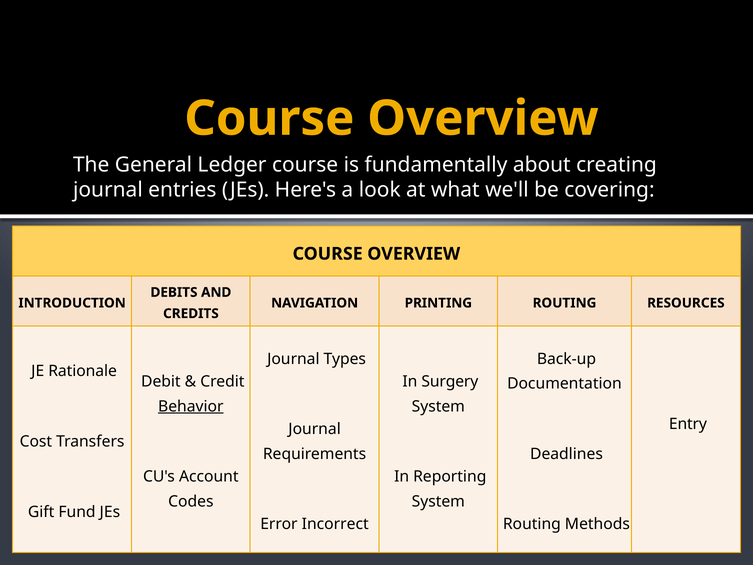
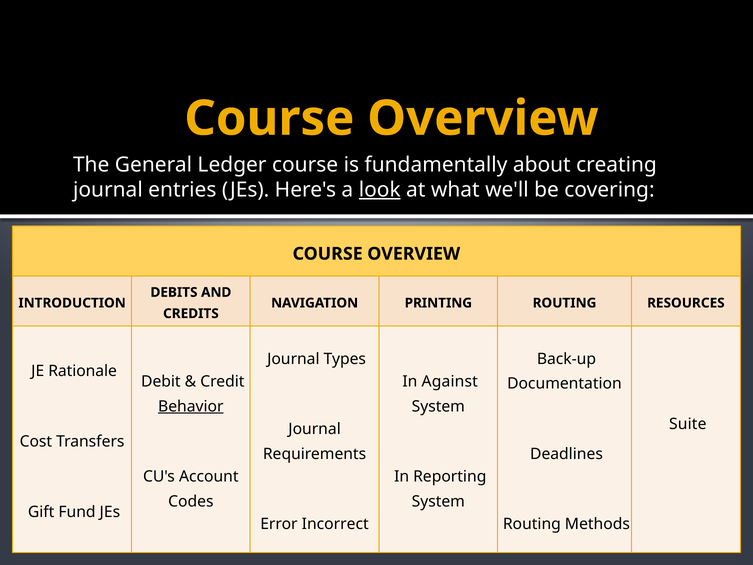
look underline: none -> present (380, 190)
Surgery: Surgery -> Against (450, 382)
Entry: Entry -> Suite (688, 424)
